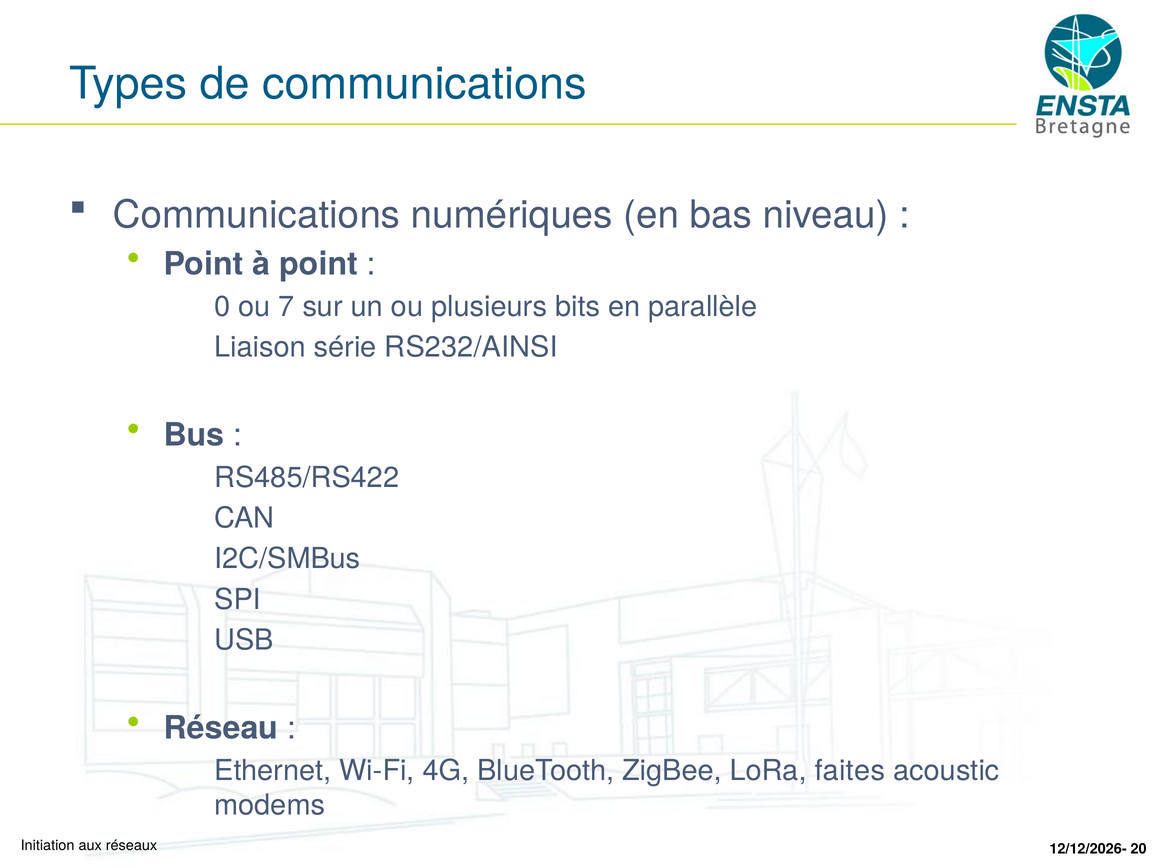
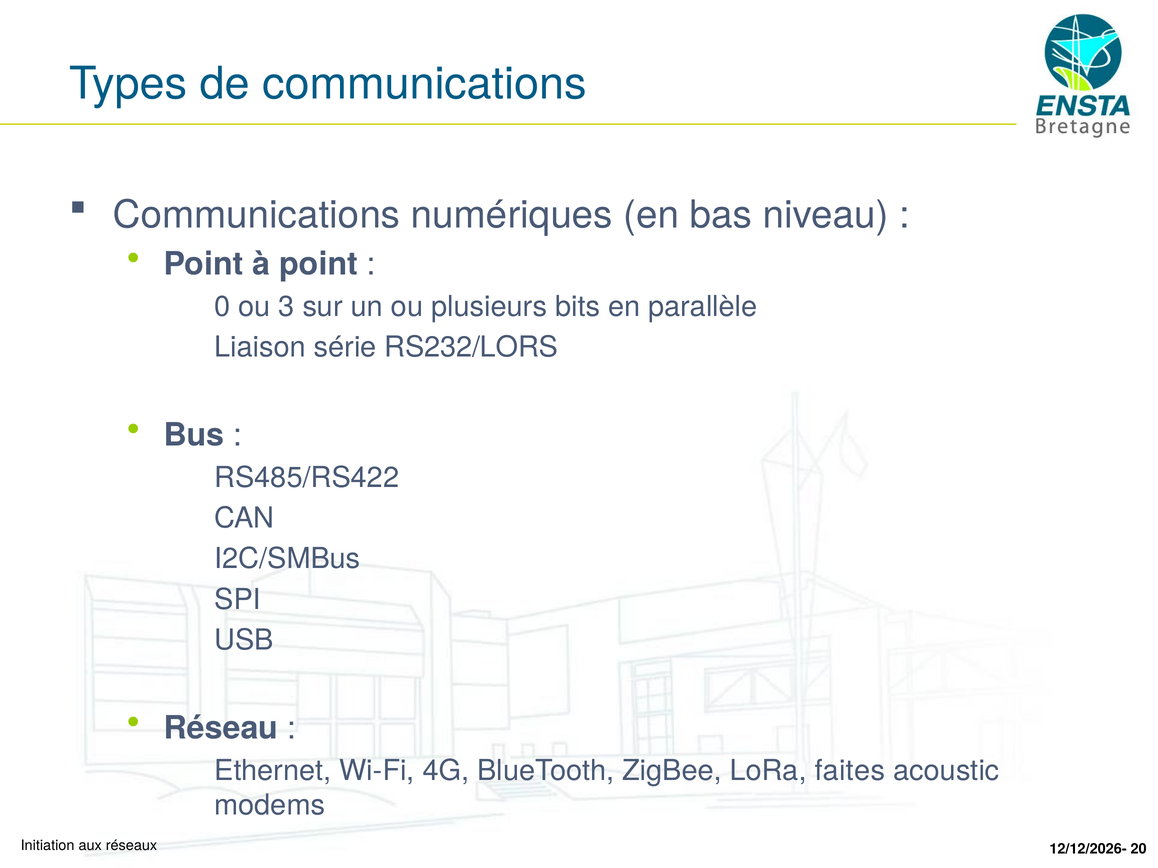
7: 7 -> 3 (286, 307)
RS232/AINSI: RS232/AINSI -> RS232/LORS (471, 347)
